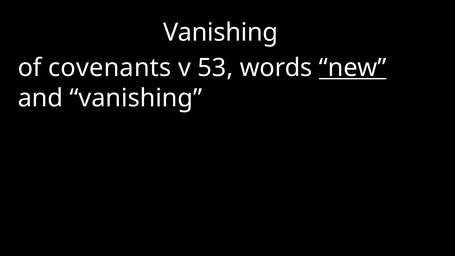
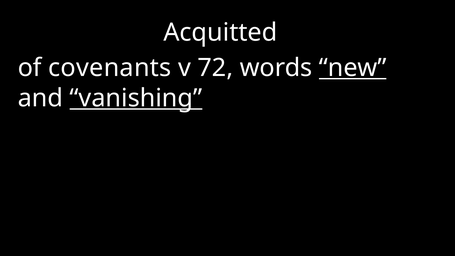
Vanishing: Vanishing -> Acquitted (220, 32)
53: 53 -> 72 (215, 68)
vanishing underline: none -> present (136, 98)
